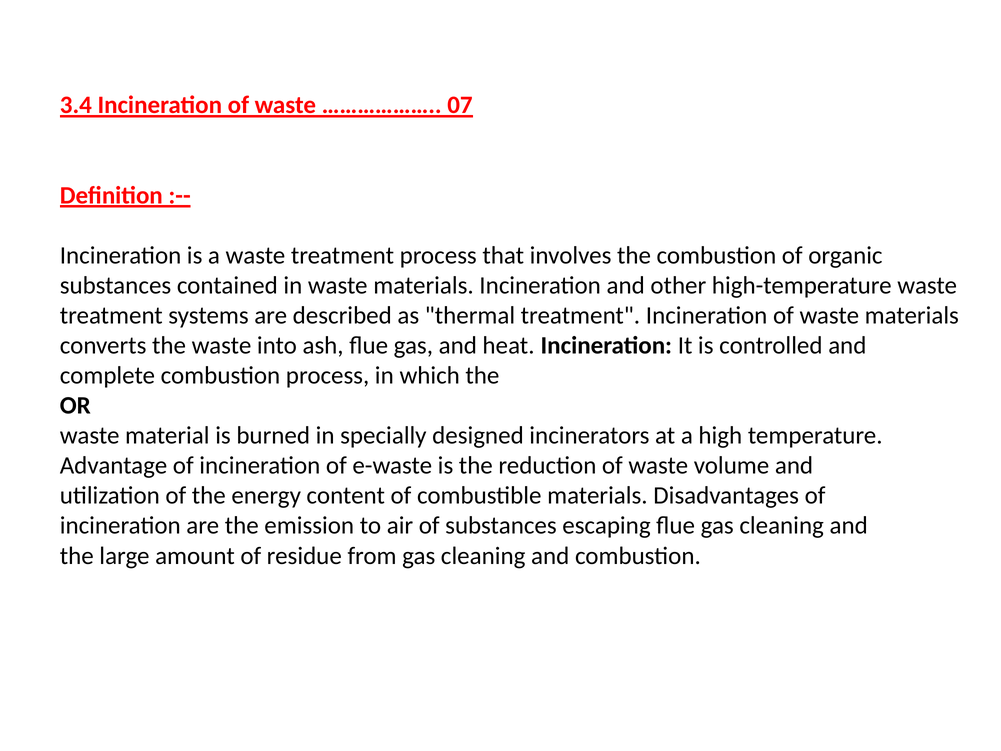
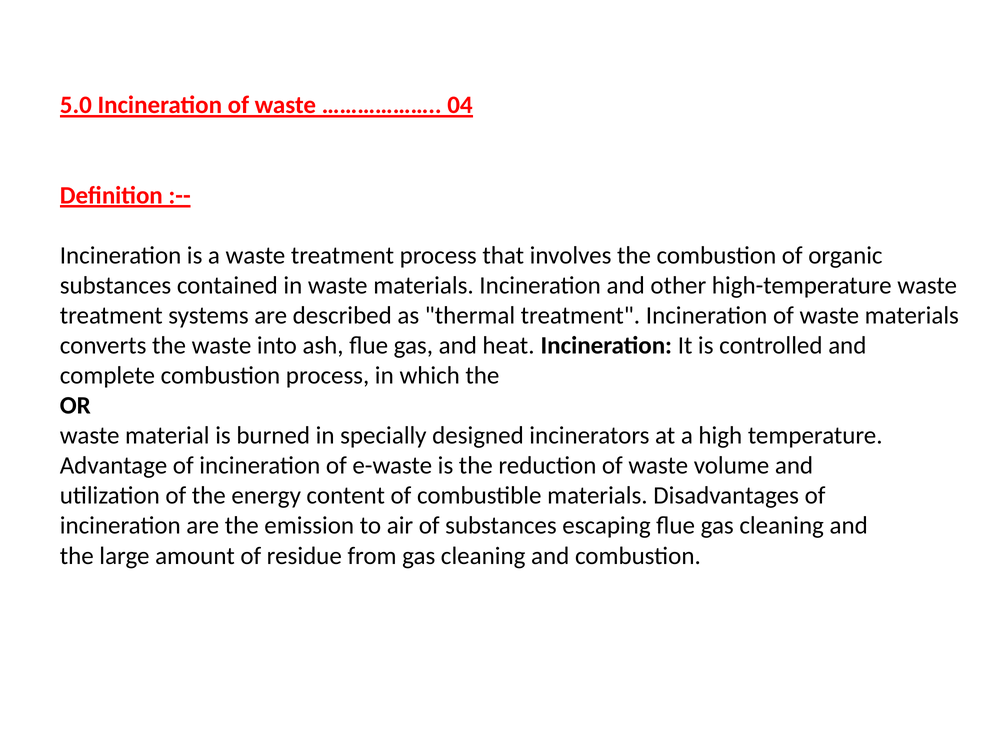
3.4: 3.4 -> 5.0 (76, 105)
07: 07 -> 04 (460, 105)
